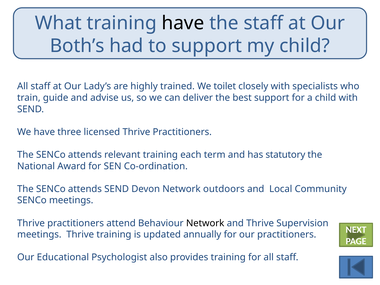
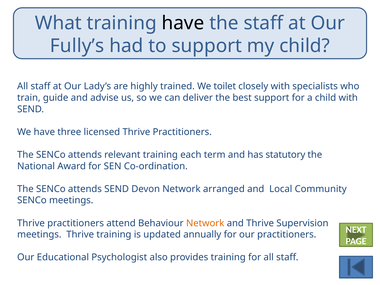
Both’s: Both’s -> Fully’s (77, 46)
outdoors: outdoors -> arranged (224, 189)
Network colour: black -> orange (205, 223)
